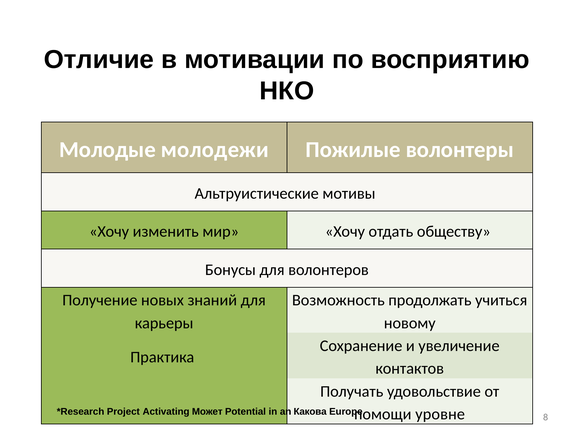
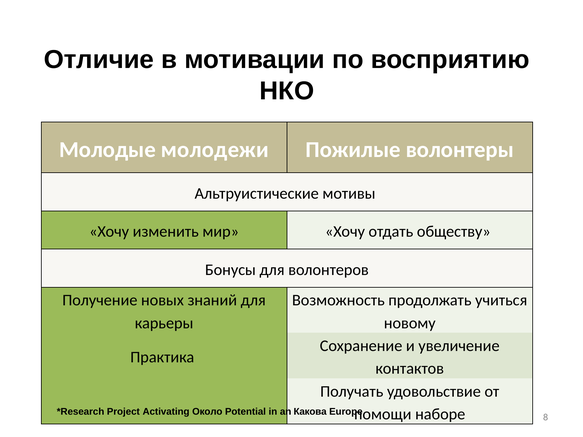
Может: Может -> Около (207, 412)
уровне: уровне -> наборе (440, 414)
